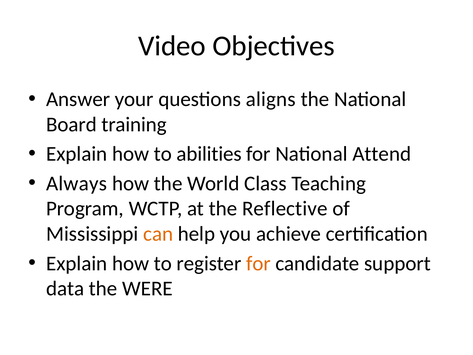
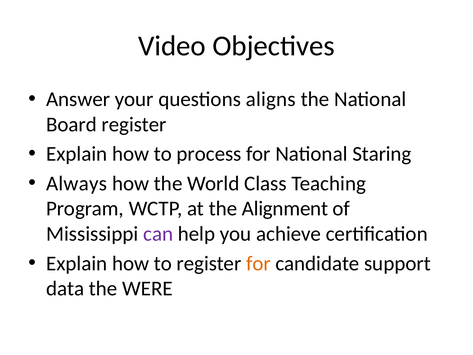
Board training: training -> register (134, 124)
abilities: abilities -> process (209, 154)
Attend: Attend -> Staring (382, 154)
Reflective: Reflective -> Alignment (285, 209)
can colour: orange -> purple (158, 234)
